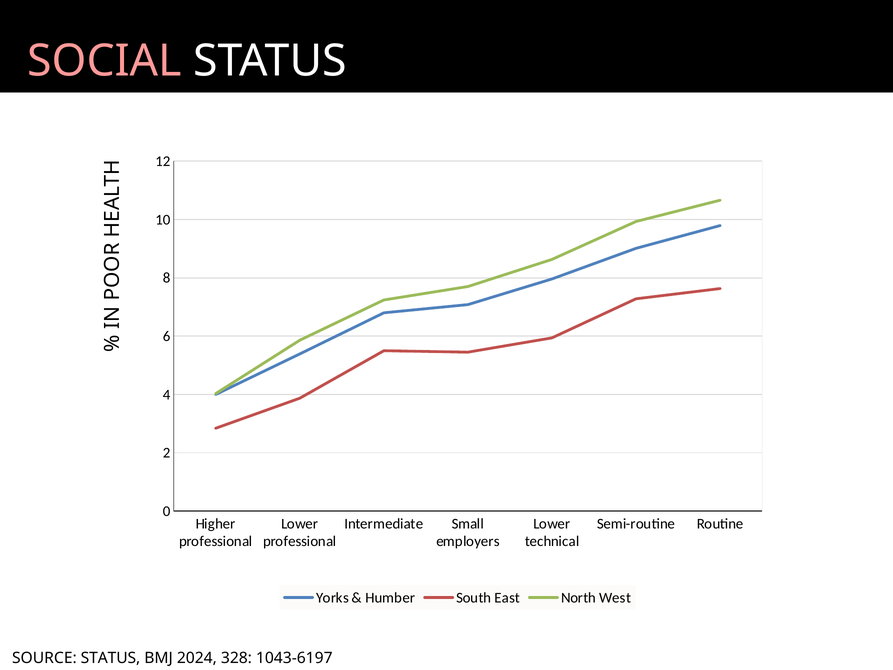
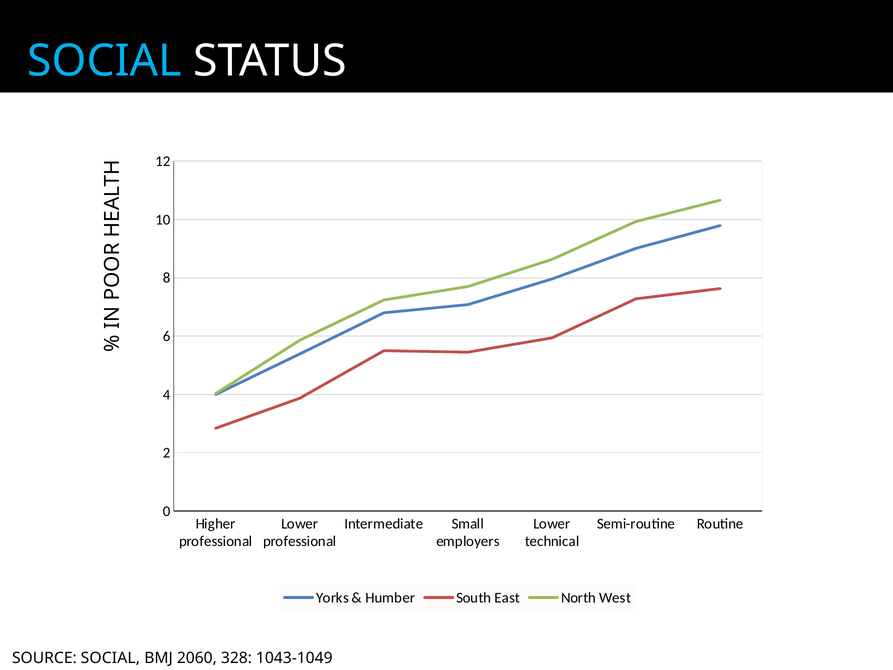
SOCIAL colour: pink -> light blue (105, 61)
SOURCE STATUS: STATUS -> SOCIAL (110, 658)
2024: 2024 -> 2060 (197, 658)
1043-6197: 1043-6197 -> 1043-1049 (294, 658)
